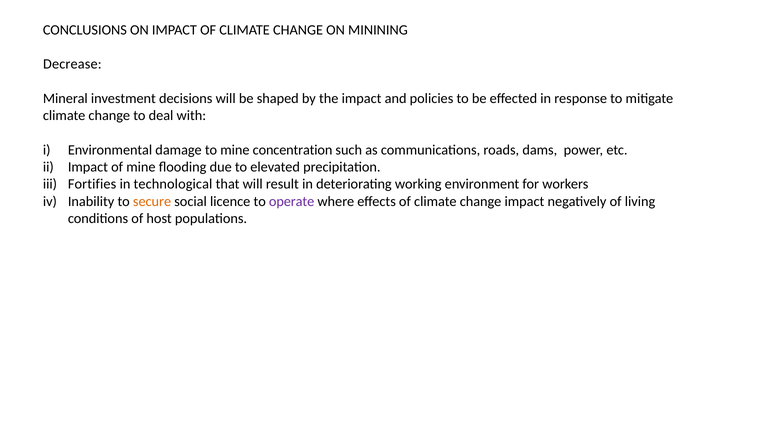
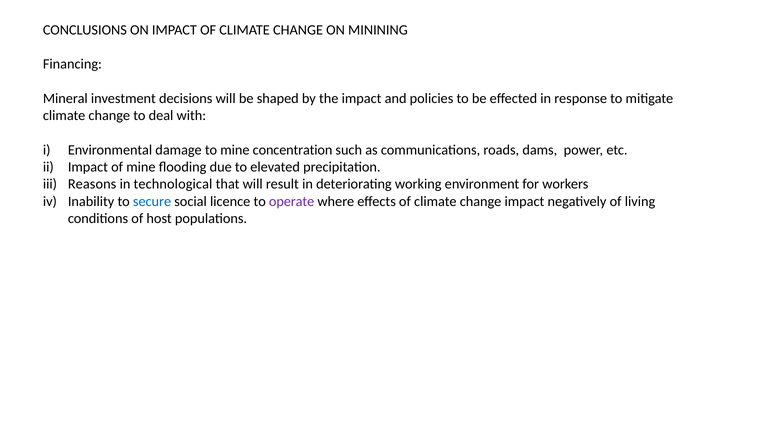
Decrease: Decrease -> Financing (72, 64)
Fortifies: Fortifies -> Reasons (92, 184)
secure colour: orange -> blue (152, 201)
